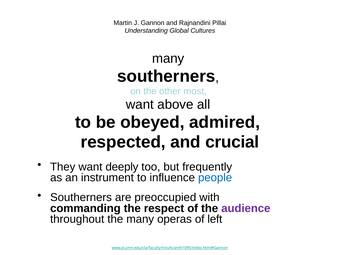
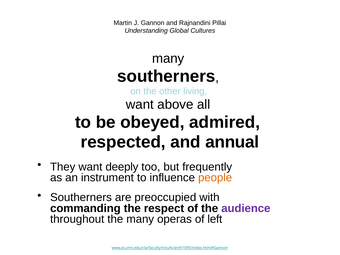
most: most -> living (195, 91)
crucial: crucial -> annual (232, 142)
people colour: blue -> orange (215, 178)
